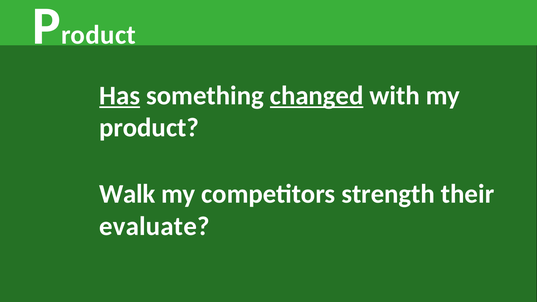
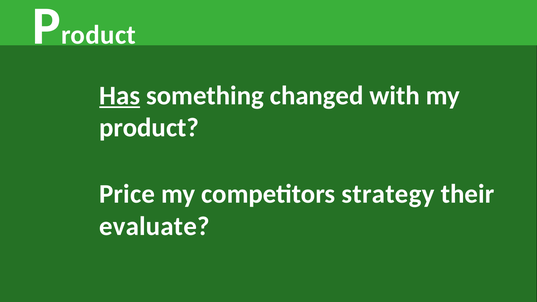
changed underline: present -> none (317, 96)
Walk: Walk -> Price (127, 194)
strength: strength -> strategy (388, 194)
